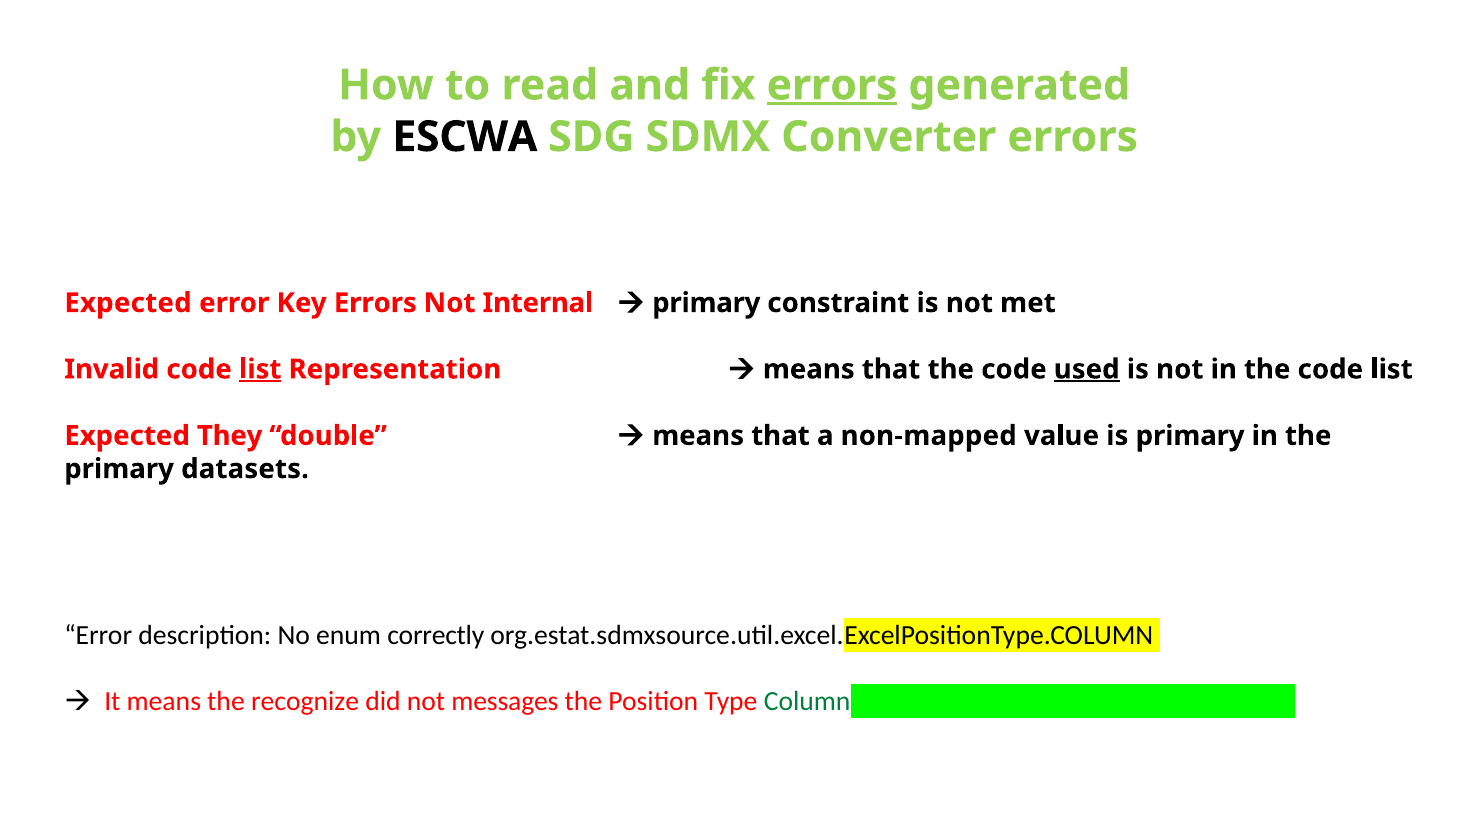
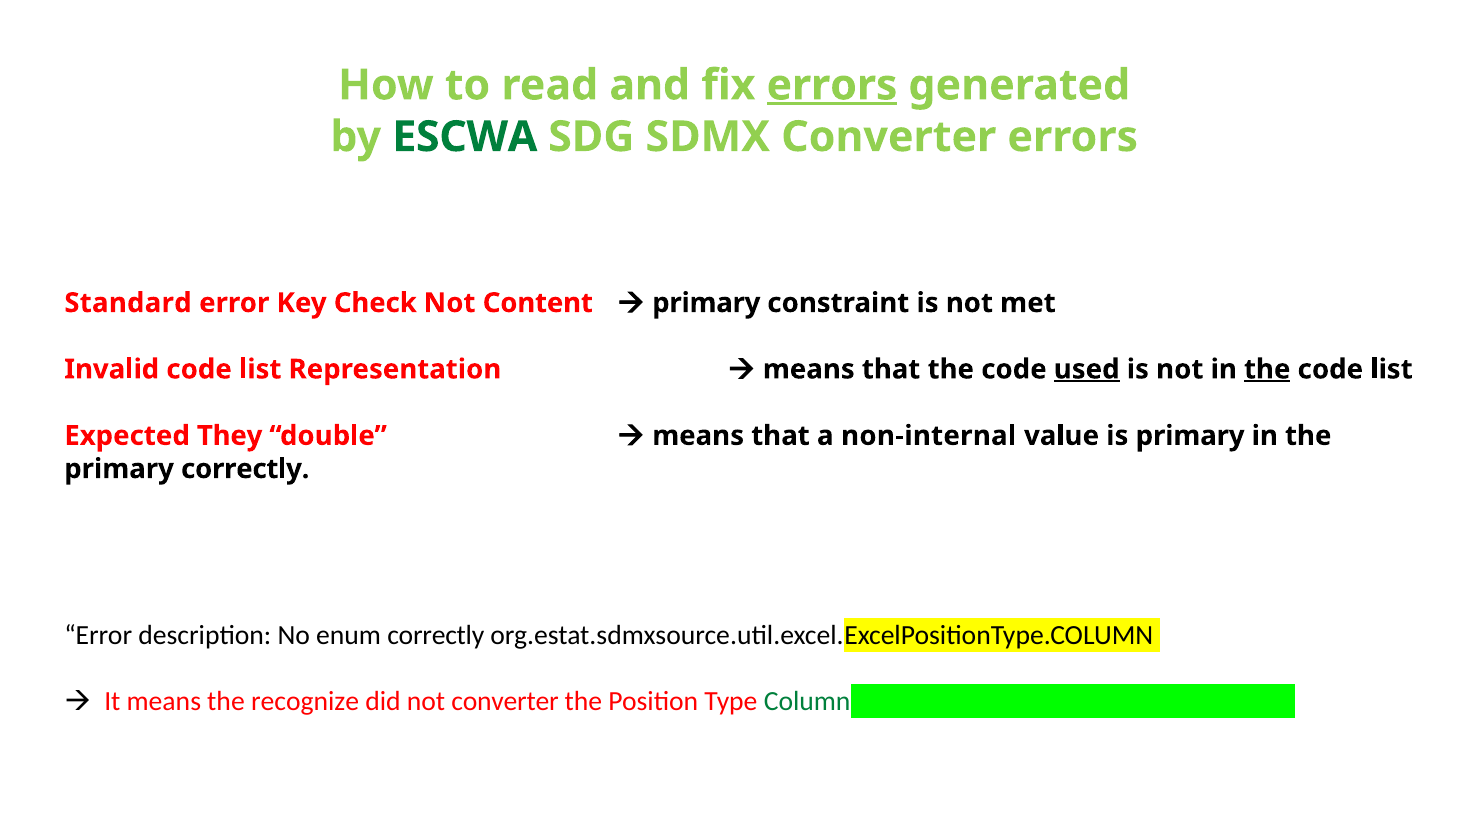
ESCWA colour: black -> green (465, 137)
Expected: Expected -> Standard (128, 303)
Key Errors: Errors -> Check (375, 303)
Internal: Internal -> Content (538, 303)
list underline: present -> none (260, 369)
the underline: none -> present (1267, 369)
non-mapped: non-mapped -> non-internal (929, 436)
primary datasets: datasets -> correctly (245, 469)
not messages: messages -> converter (505, 701)
